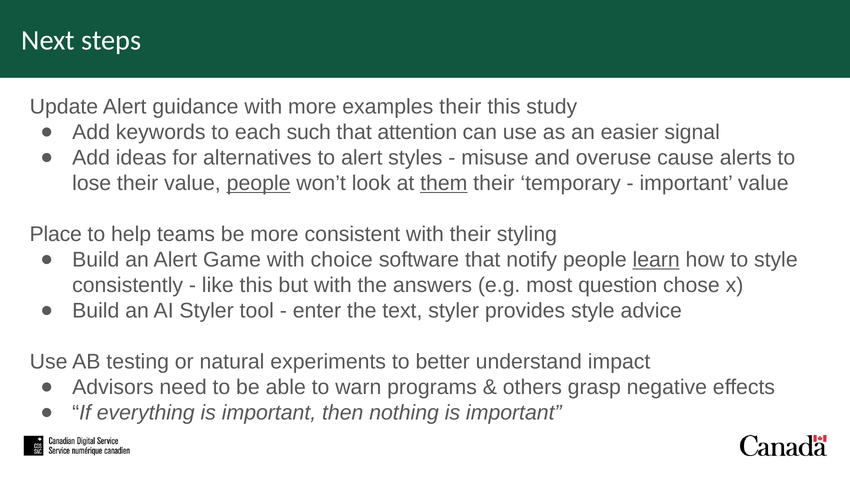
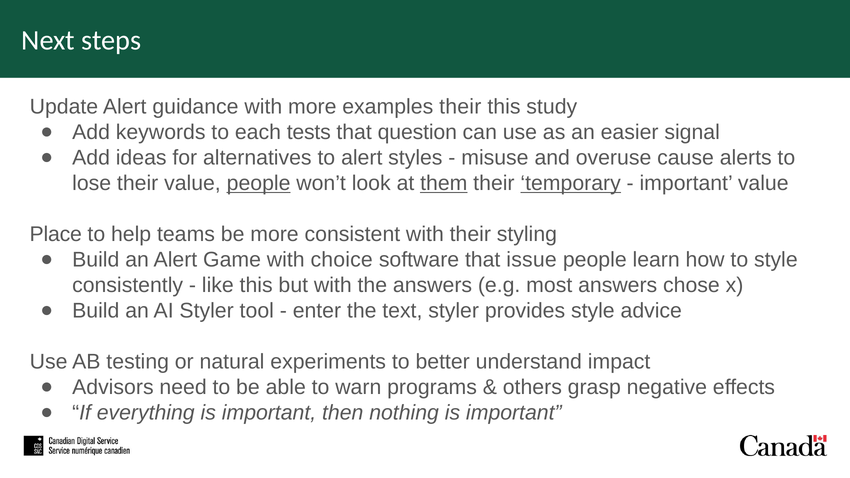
such: such -> tests (309, 132)
attention: attention -> question (417, 132)
temporary underline: none -> present (571, 183)
notify: notify -> issue (532, 260)
learn underline: present -> none (656, 260)
most question: question -> answers (618, 285)
